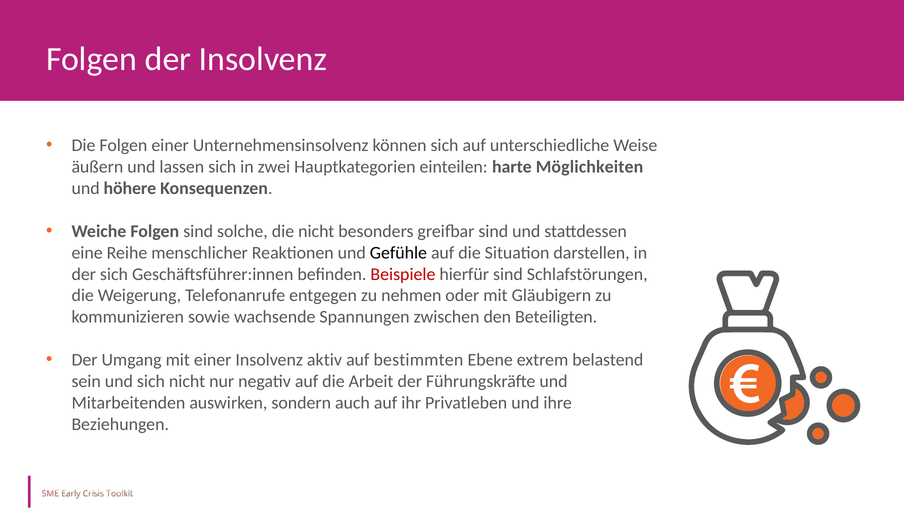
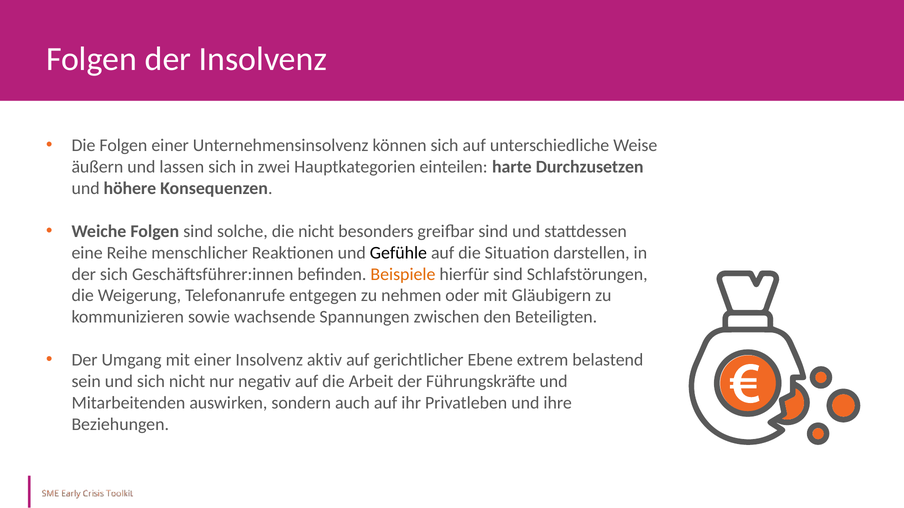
Möglichkeiten: Möglichkeiten -> Durchzusetzen (590, 167)
Beispiele colour: red -> orange (403, 274)
bestimmten: bestimmten -> gerichtlicher (419, 360)
